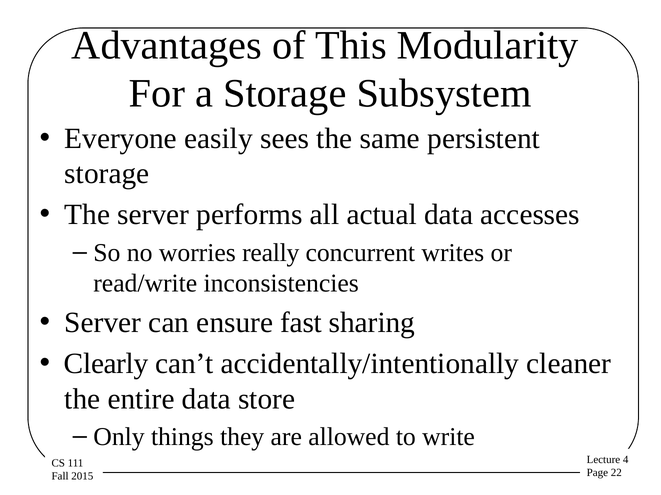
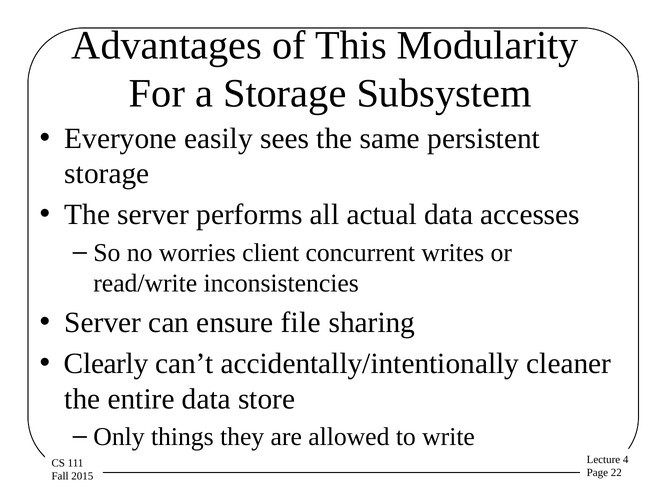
really: really -> client (271, 253)
fast: fast -> file (301, 323)
